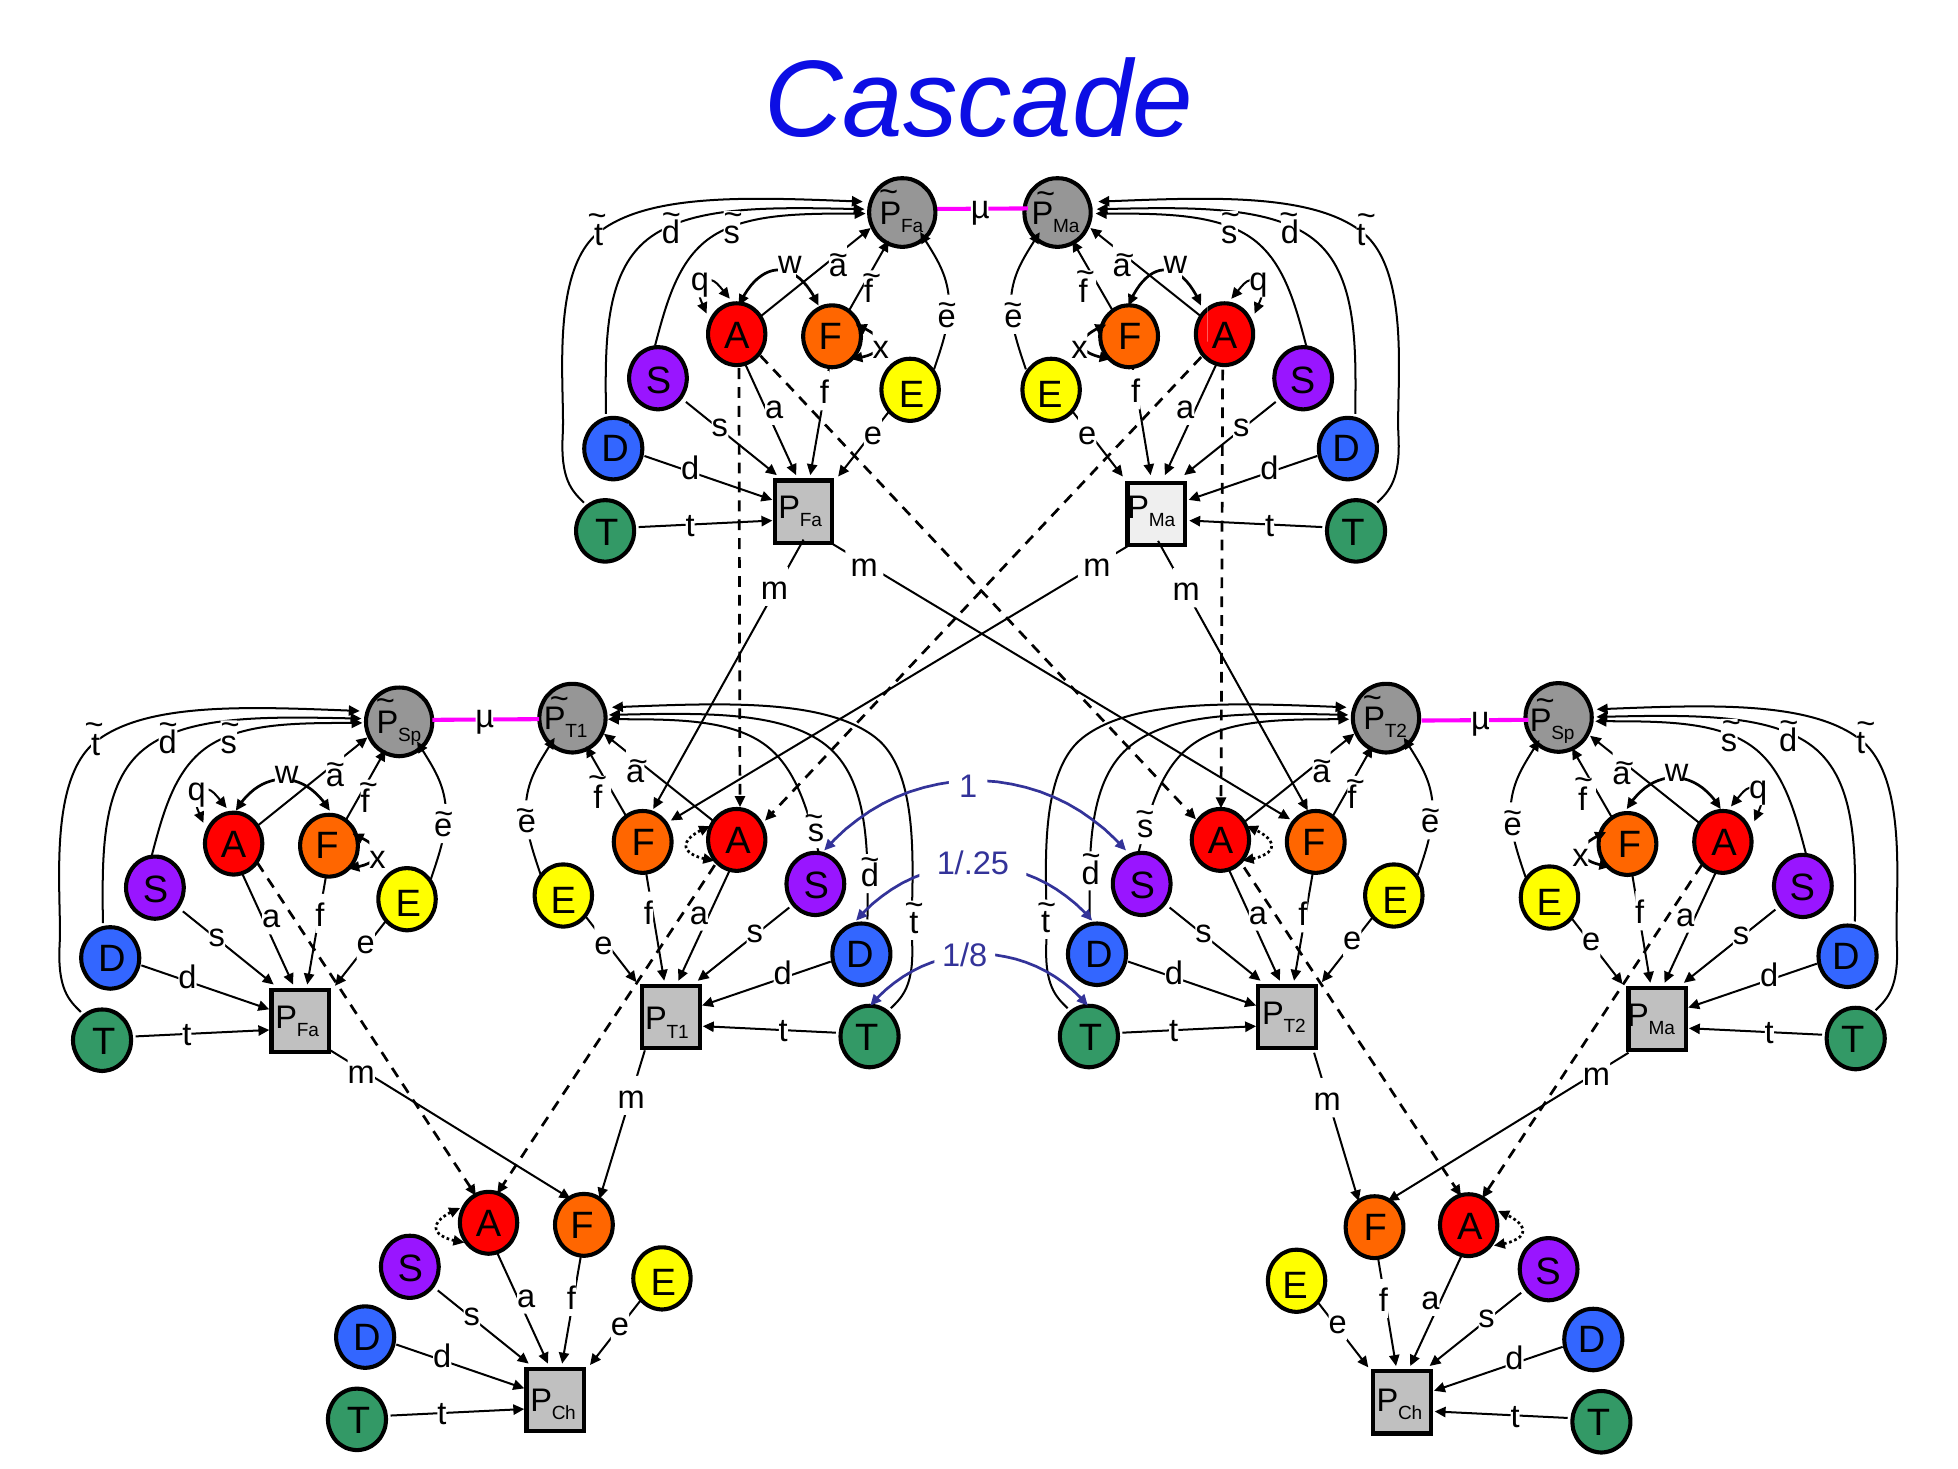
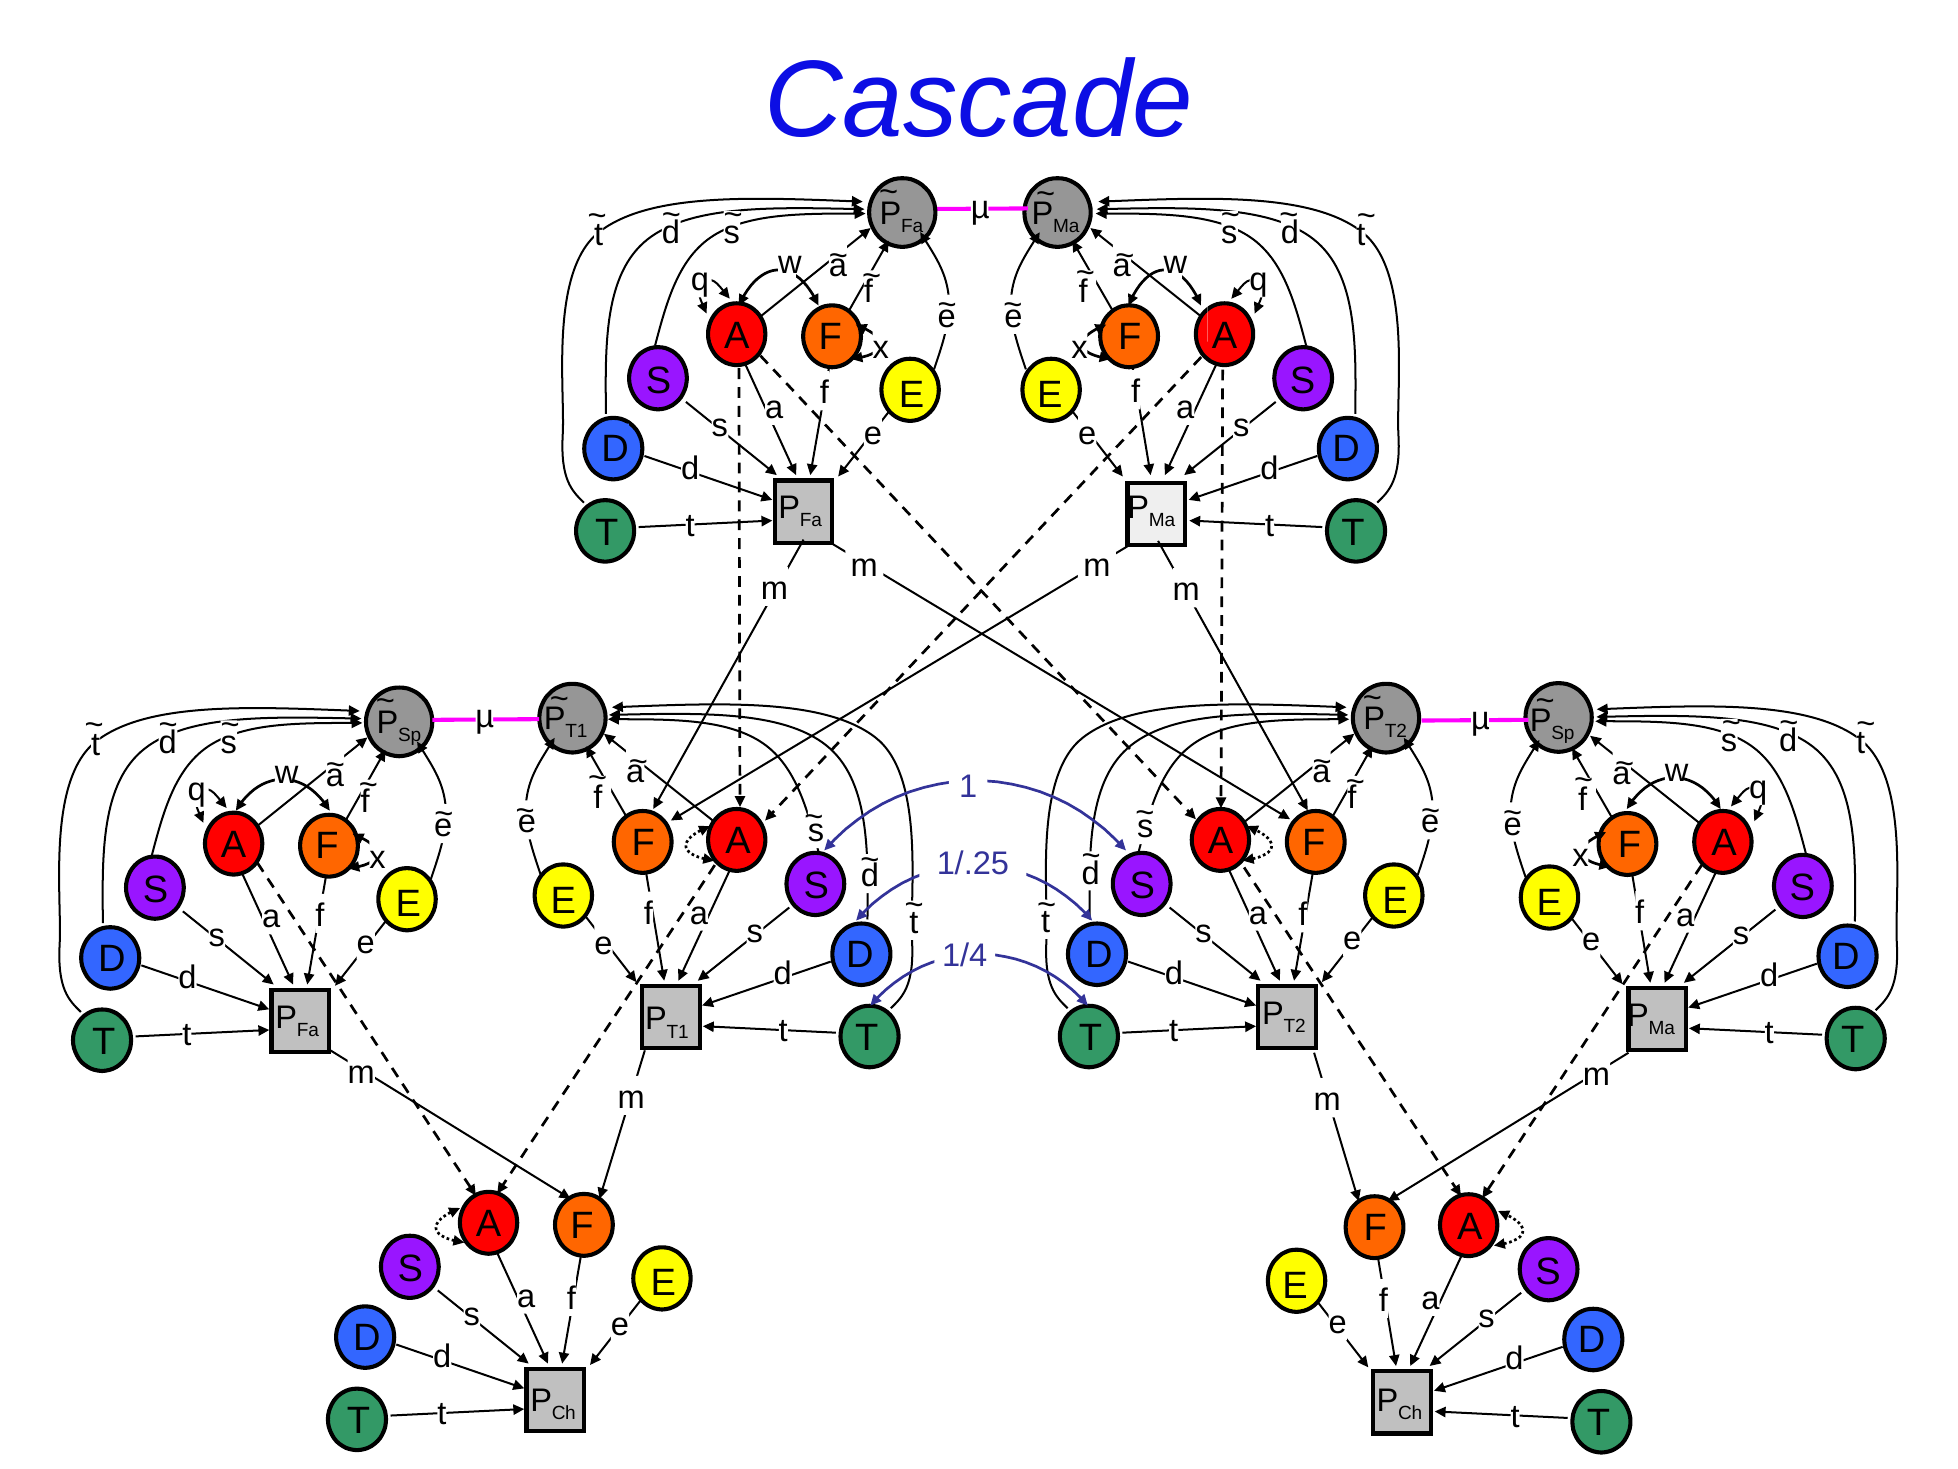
1/8: 1/8 -> 1/4 (965, 956)
